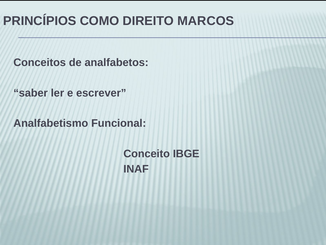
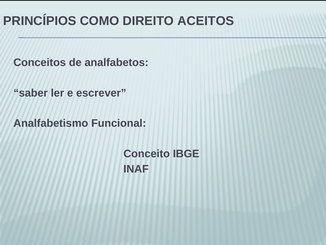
MARCOS: MARCOS -> ACEITOS (206, 21)
